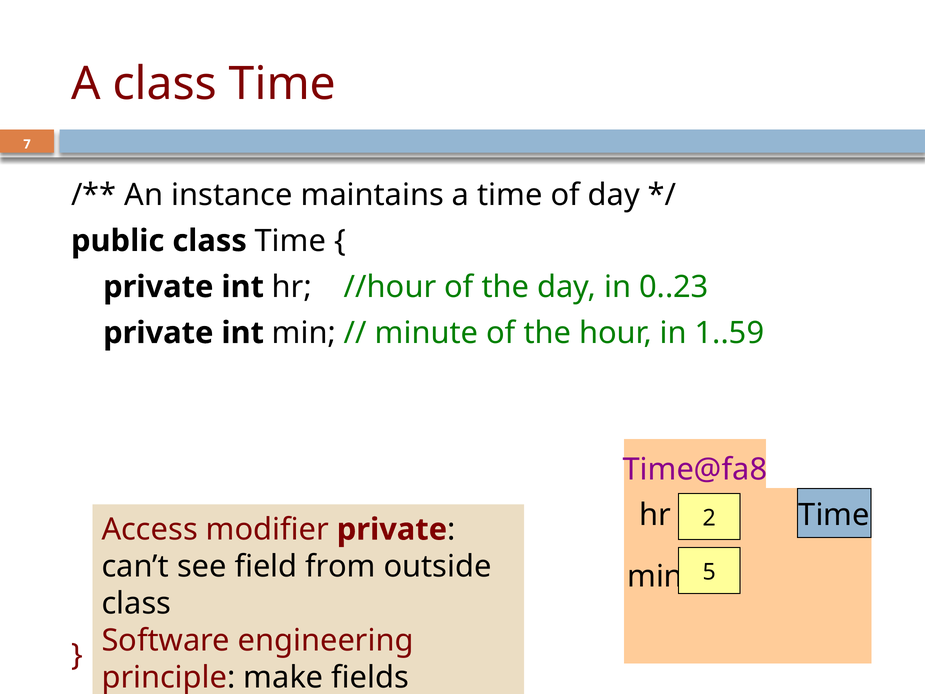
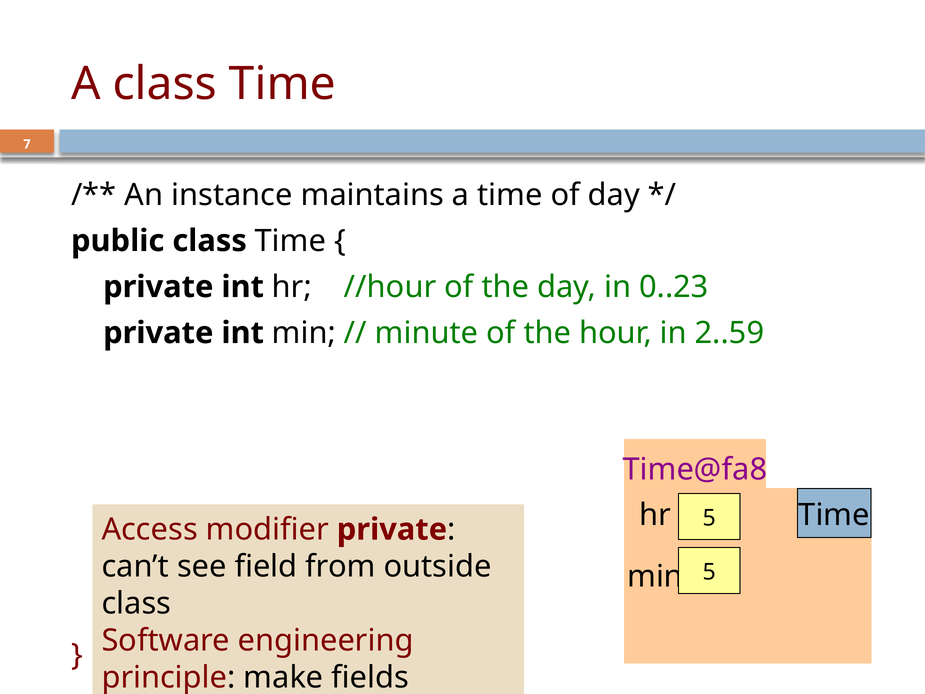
1..59: 1..59 -> 2..59 (730, 333)
hr 2: 2 -> 5 (709, 518)
